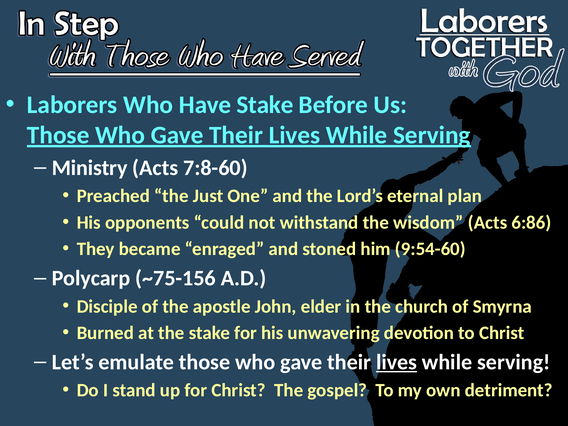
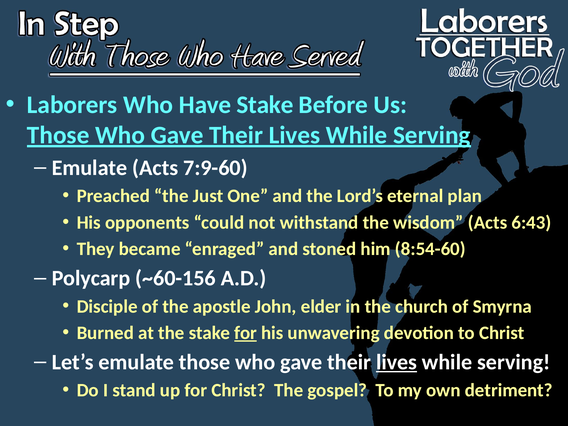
Ministry: Ministry -> Emulate (90, 168)
7:8-60: 7:8-60 -> 7:9-60 (215, 168)
6:86: 6:86 -> 6:43 (531, 223)
9:54-60: 9:54-60 -> 8:54-60 (430, 249)
~75-156: ~75-156 -> ~60-156 (176, 278)
for underline: none -> present (246, 333)
